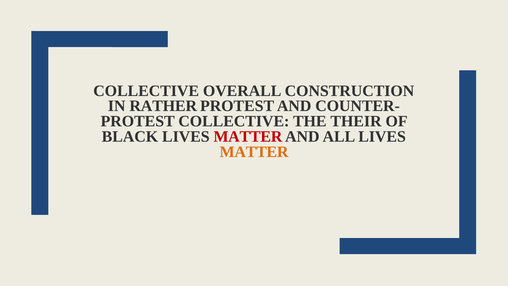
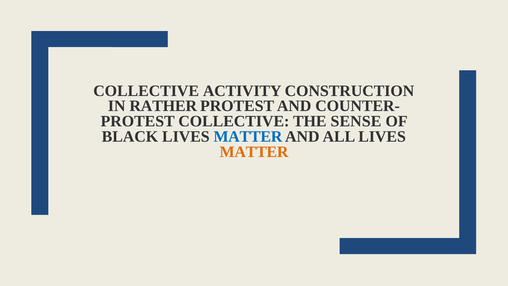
OVERALL: OVERALL -> ACTIVITY (242, 91)
THEIR: THEIR -> SENSE (356, 121)
MATTER colour: red -> blue (248, 136)
